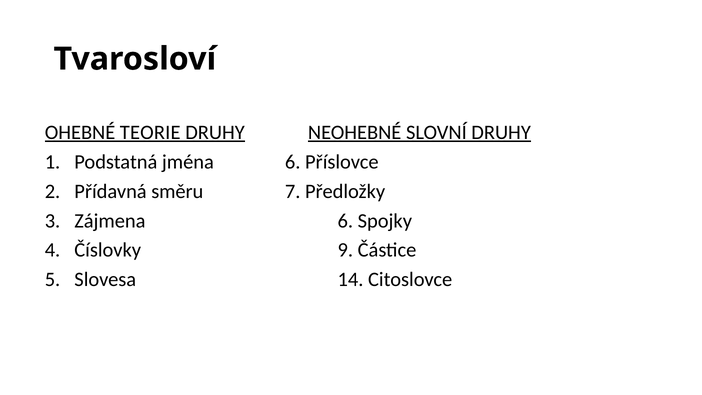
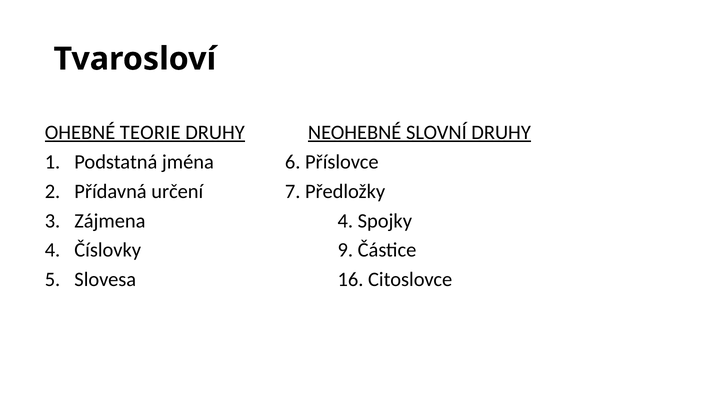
směru: směru -> určení (177, 191)
Zájmena 6: 6 -> 4 (345, 221)
14: 14 -> 16 (351, 280)
